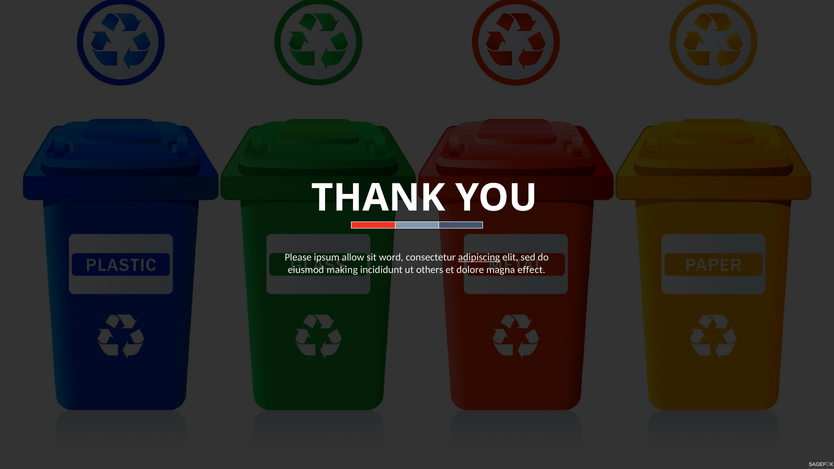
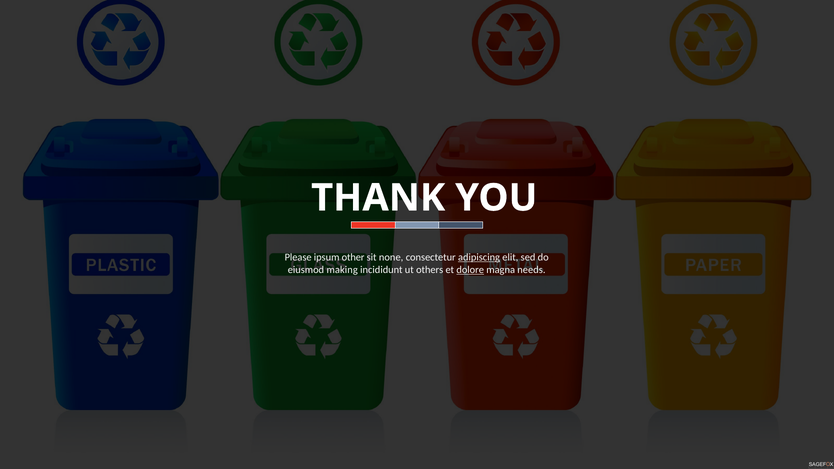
allow: allow -> other (353, 257)
word: word -> none (391, 257)
dolore underline: none -> present (470, 270)
effect: effect -> needs (531, 270)
